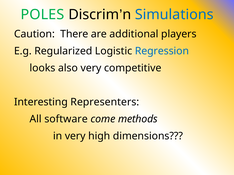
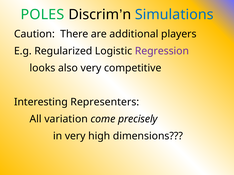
Regression colour: blue -> purple (162, 51)
software: software -> variation (66, 119)
methods: methods -> precisely (138, 119)
